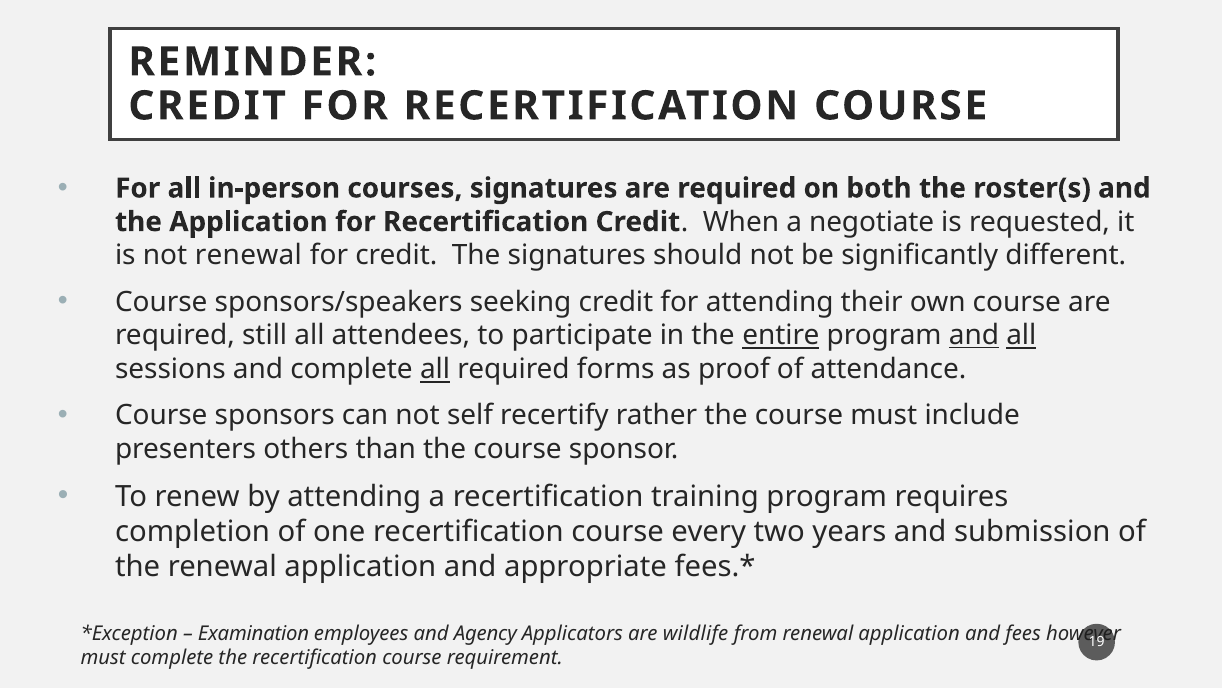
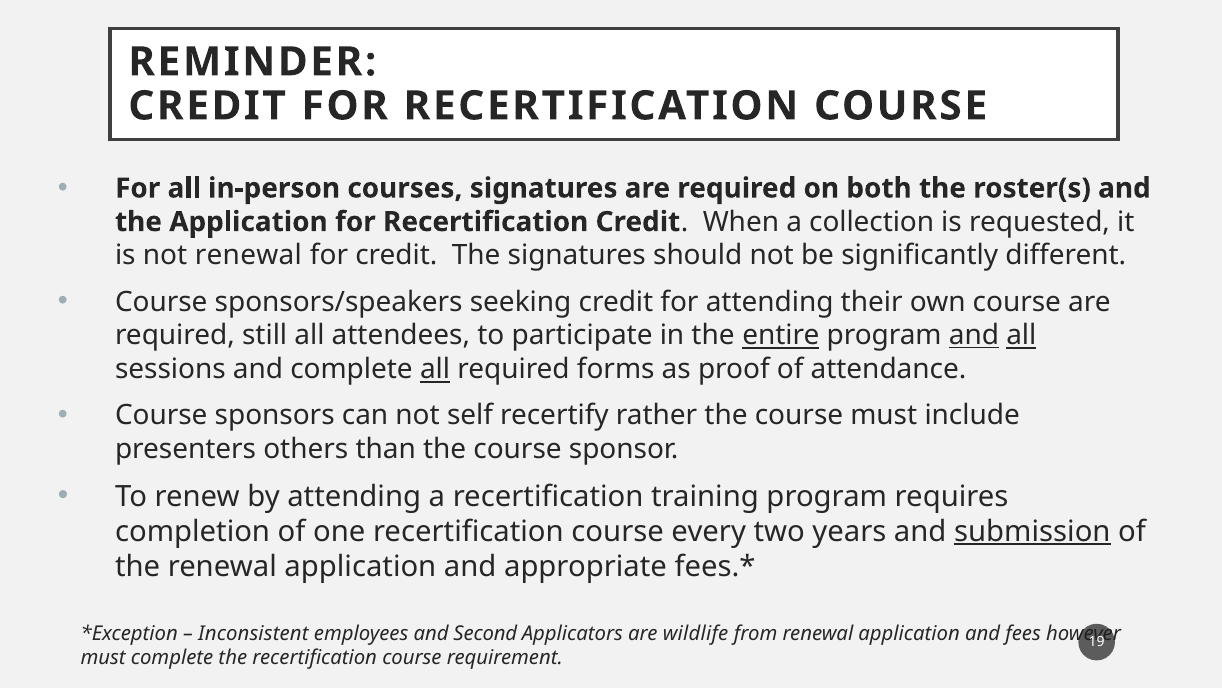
negotiate: negotiate -> collection (872, 222)
submission underline: none -> present (1032, 531)
Examination: Examination -> Inconsistent (253, 633)
Agency: Agency -> Second (485, 633)
